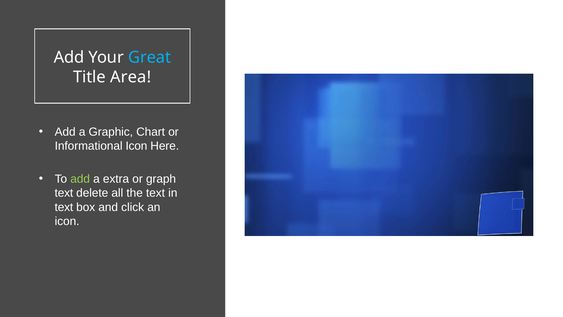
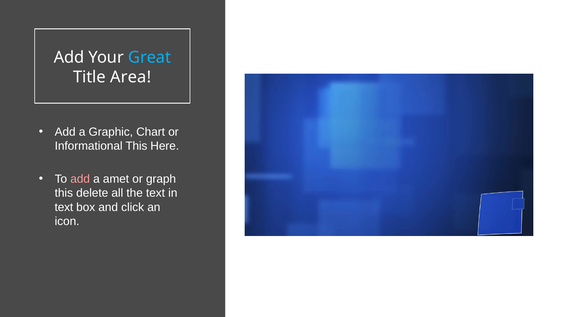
Informational Icon: Icon -> This (136, 146)
add colour: light green -> pink (80, 179)
extra: extra -> amet (116, 179)
text: text -> this (64, 193)
